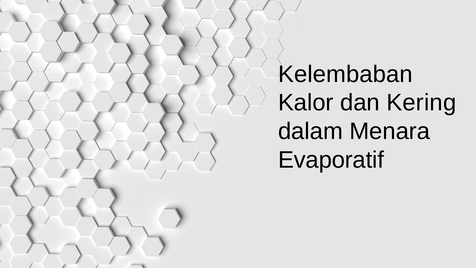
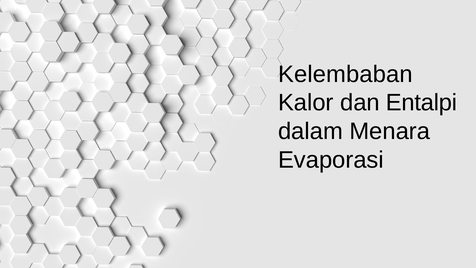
Kering: Kering -> Entalpi (422, 103)
Evaporatif: Evaporatif -> Evaporasi (331, 160)
